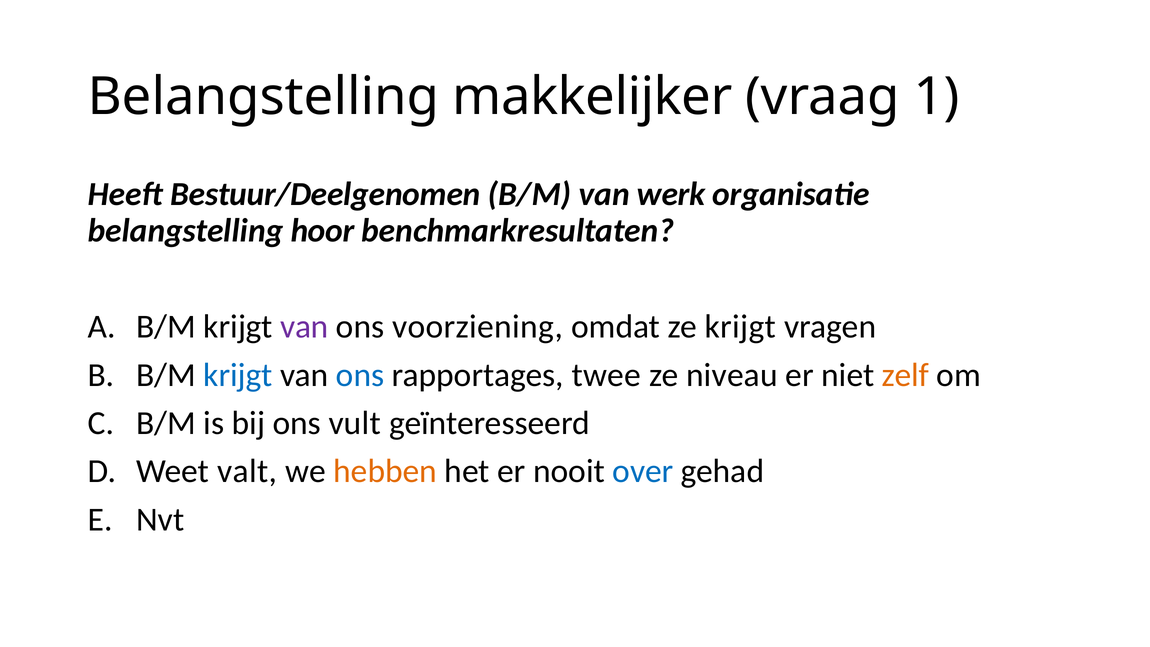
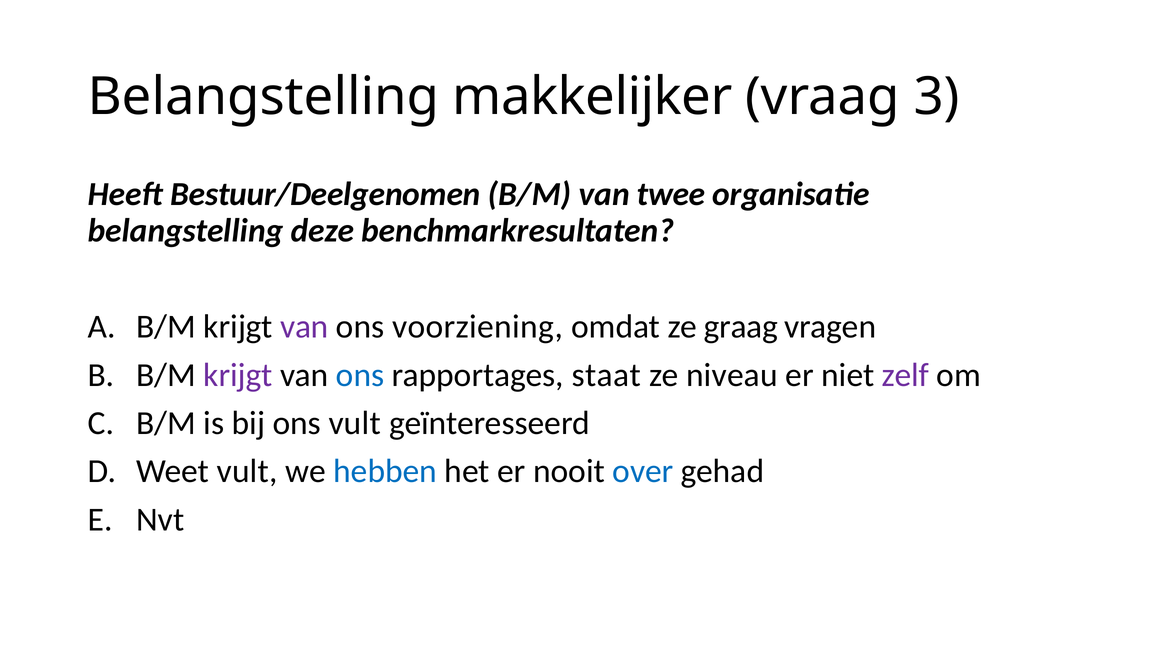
1: 1 -> 3 (937, 97)
werk: werk -> twee (671, 194)
hoor: hoor -> deze (323, 231)
ze krijgt: krijgt -> graag (741, 327)
krijgt colour: blue -> purple (238, 375)
twee: twee -> staat (606, 375)
zelf colour: orange -> purple (905, 375)
Weet valt: valt -> vult (247, 471)
hebben colour: orange -> blue (385, 471)
